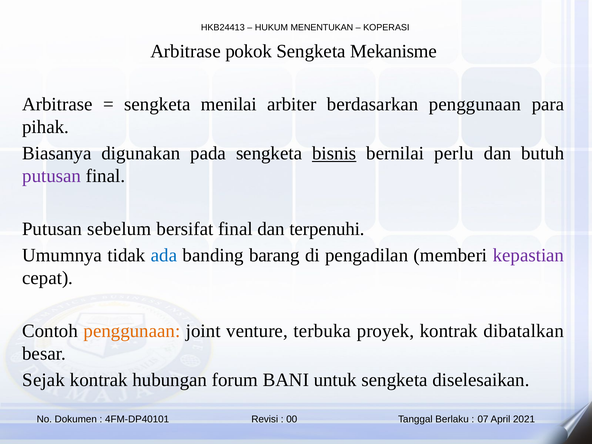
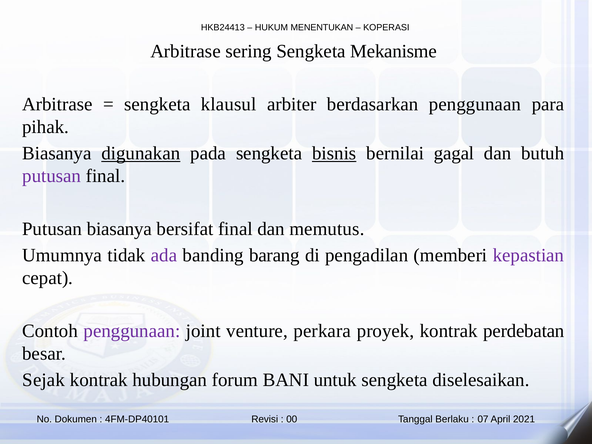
pokok: pokok -> sering (249, 51)
menilai: menilai -> klausul (229, 104)
digunakan underline: none -> present (141, 153)
perlu: perlu -> gagal (454, 153)
Putusan sebelum: sebelum -> biasanya (119, 229)
terpenuhi: terpenuhi -> memutus (327, 229)
ada colour: blue -> purple (164, 255)
penggunaan colour: orange -> purple (132, 331)
terbuka: terbuka -> perkara (322, 331)
dibatalkan: dibatalkan -> perdebatan (524, 331)
